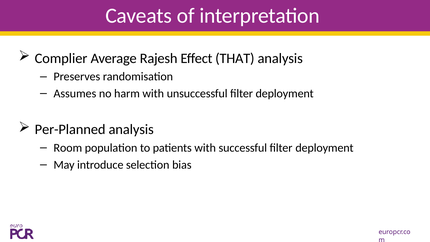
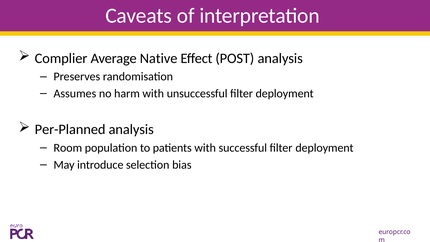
Rajesh: Rajesh -> Native (159, 58)
THAT: THAT -> POST (235, 58)
